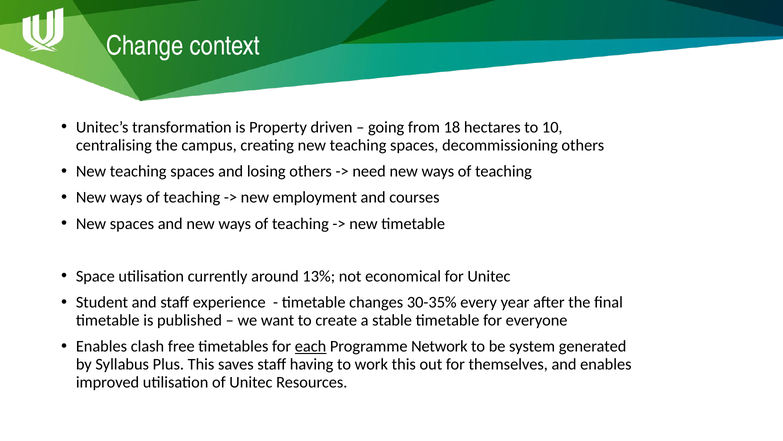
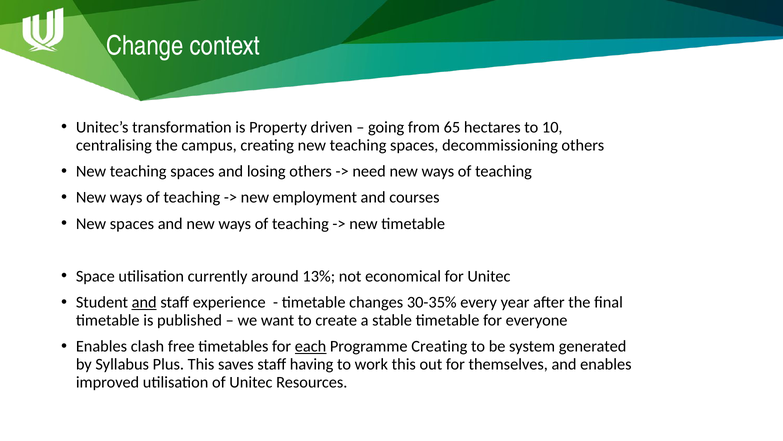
18: 18 -> 65 (452, 127)
and underline: none -> present (144, 302)
Programme Network: Network -> Creating (439, 346)
